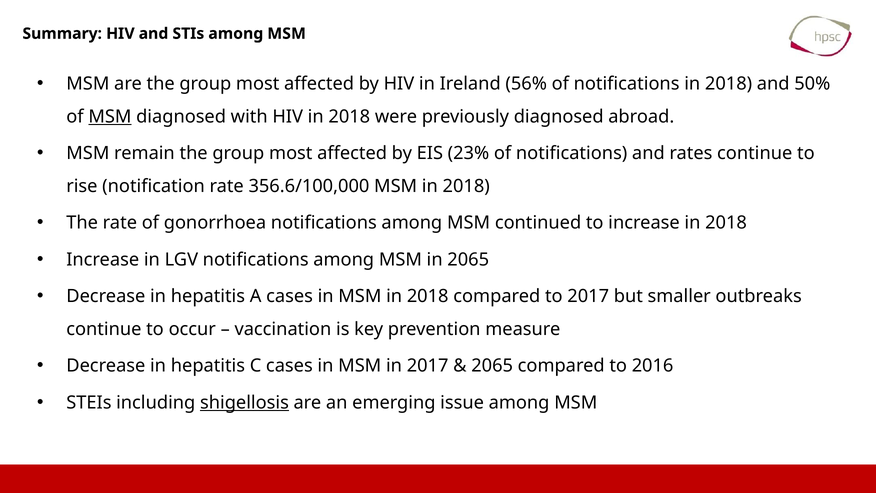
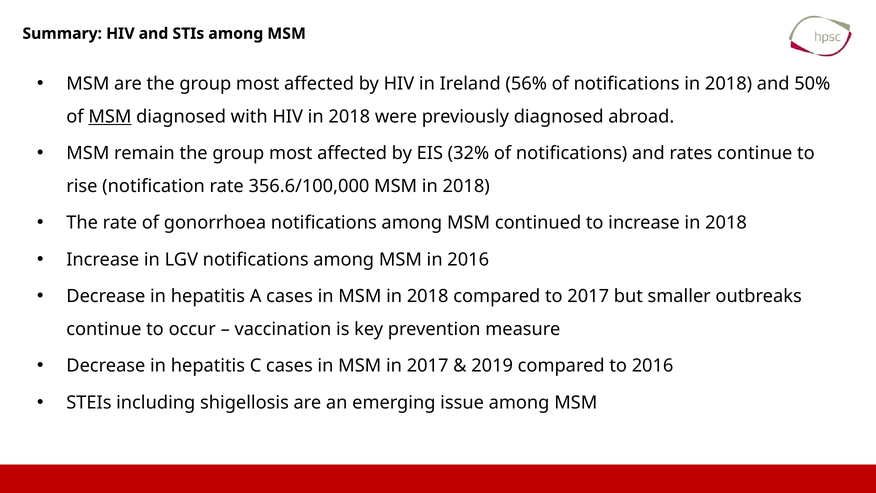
23%: 23% -> 32% (468, 153)
in 2065: 2065 -> 2016 (468, 259)
2065: 2065 -> 2019 (492, 366)
shigellosis underline: present -> none (244, 402)
